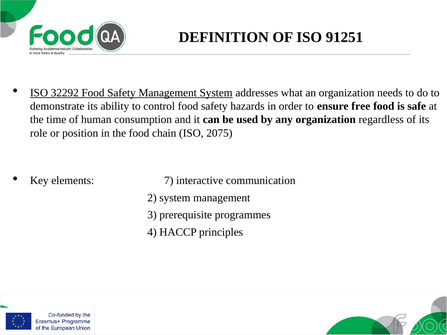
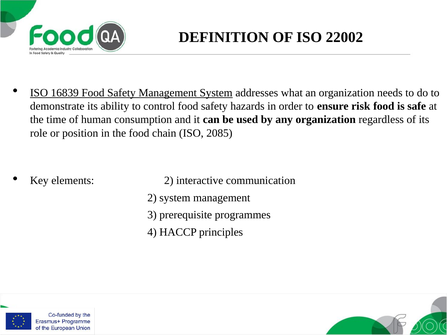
91251: 91251 -> 22002 (344, 37)
32292: 32292 -> 16839 (65, 93)
free: free -> risk (361, 106)
2075: 2075 -> 2085 (219, 133)
elements 7: 7 -> 2 (169, 181)
